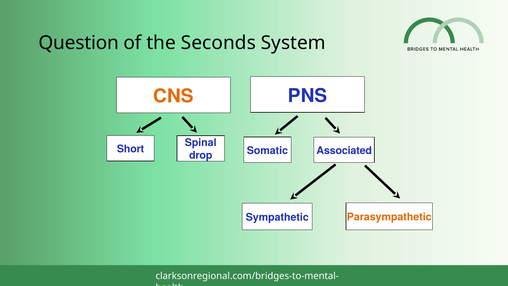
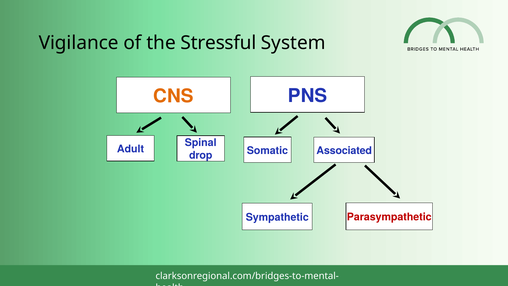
Question: Question -> Vigilance (79, 43)
Seconds: Seconds -> Stressful (218, 43)
Short: Short -> Adult (130, 149)
Parasympathetic colour: orange -> red (389, 217)
